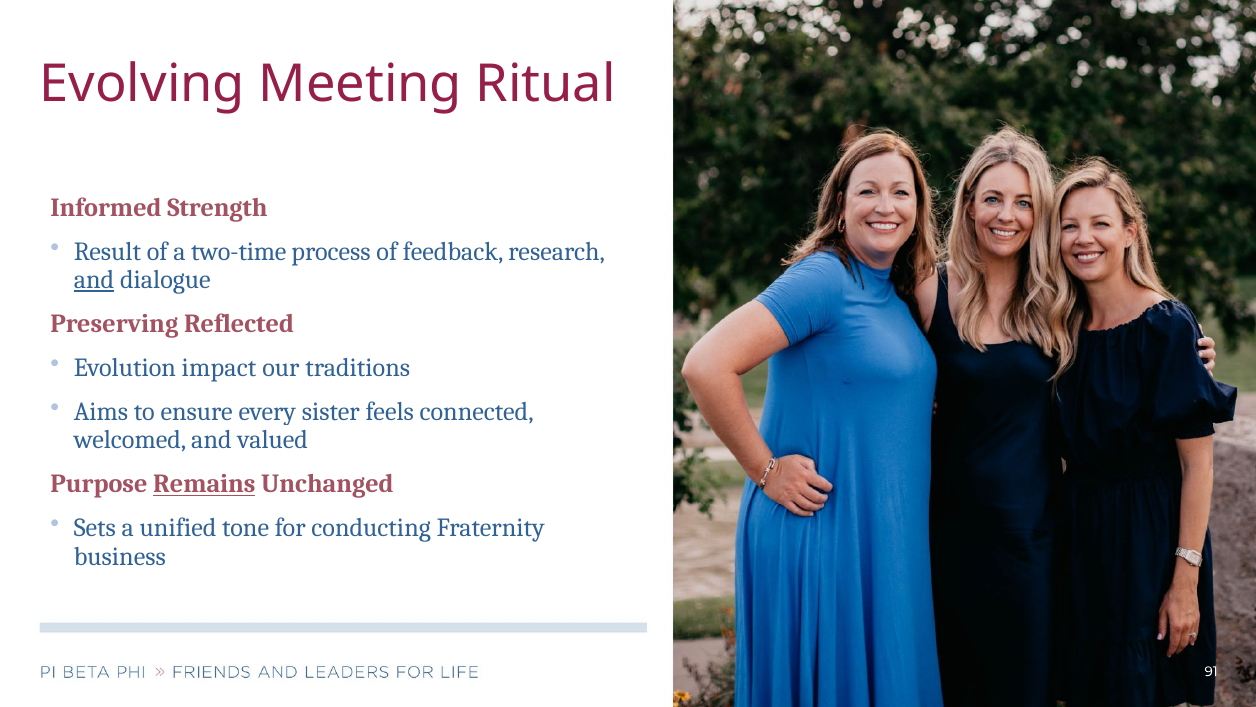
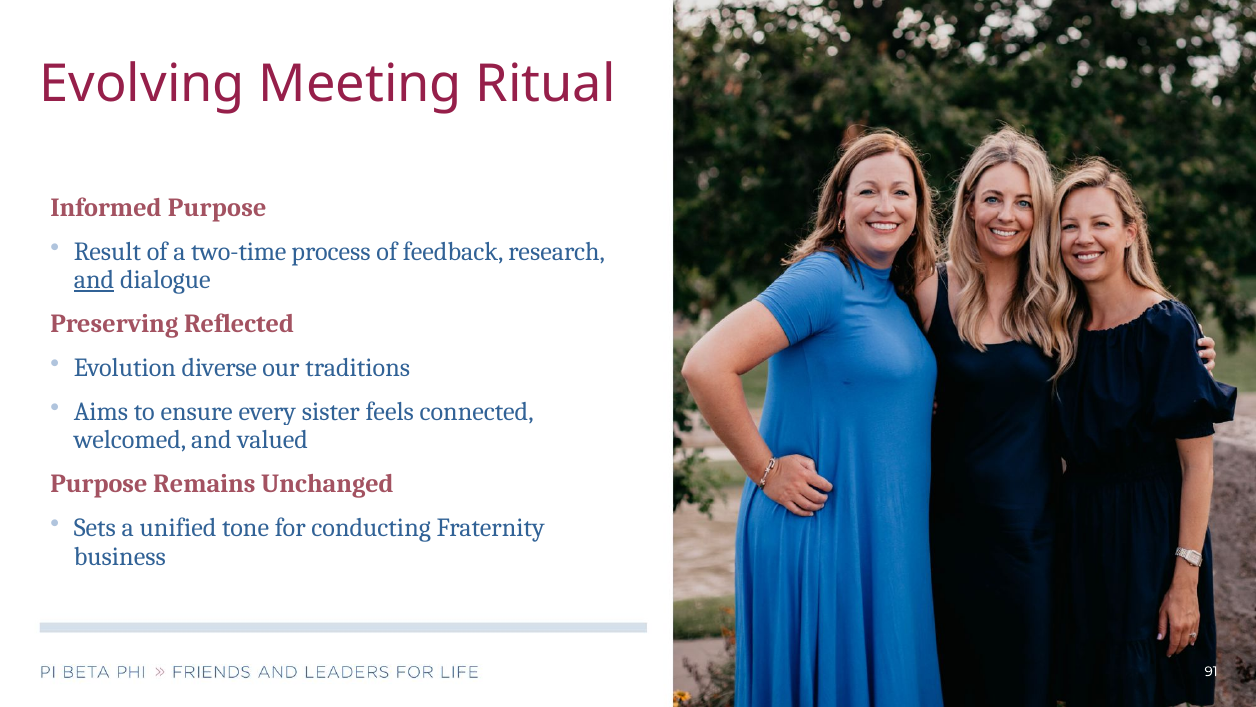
Informed Strength: Strength -> Purpose (217, 207)
impact: impact -> diverse (219, 368)
Remains underline: present -> none (204, 484)
